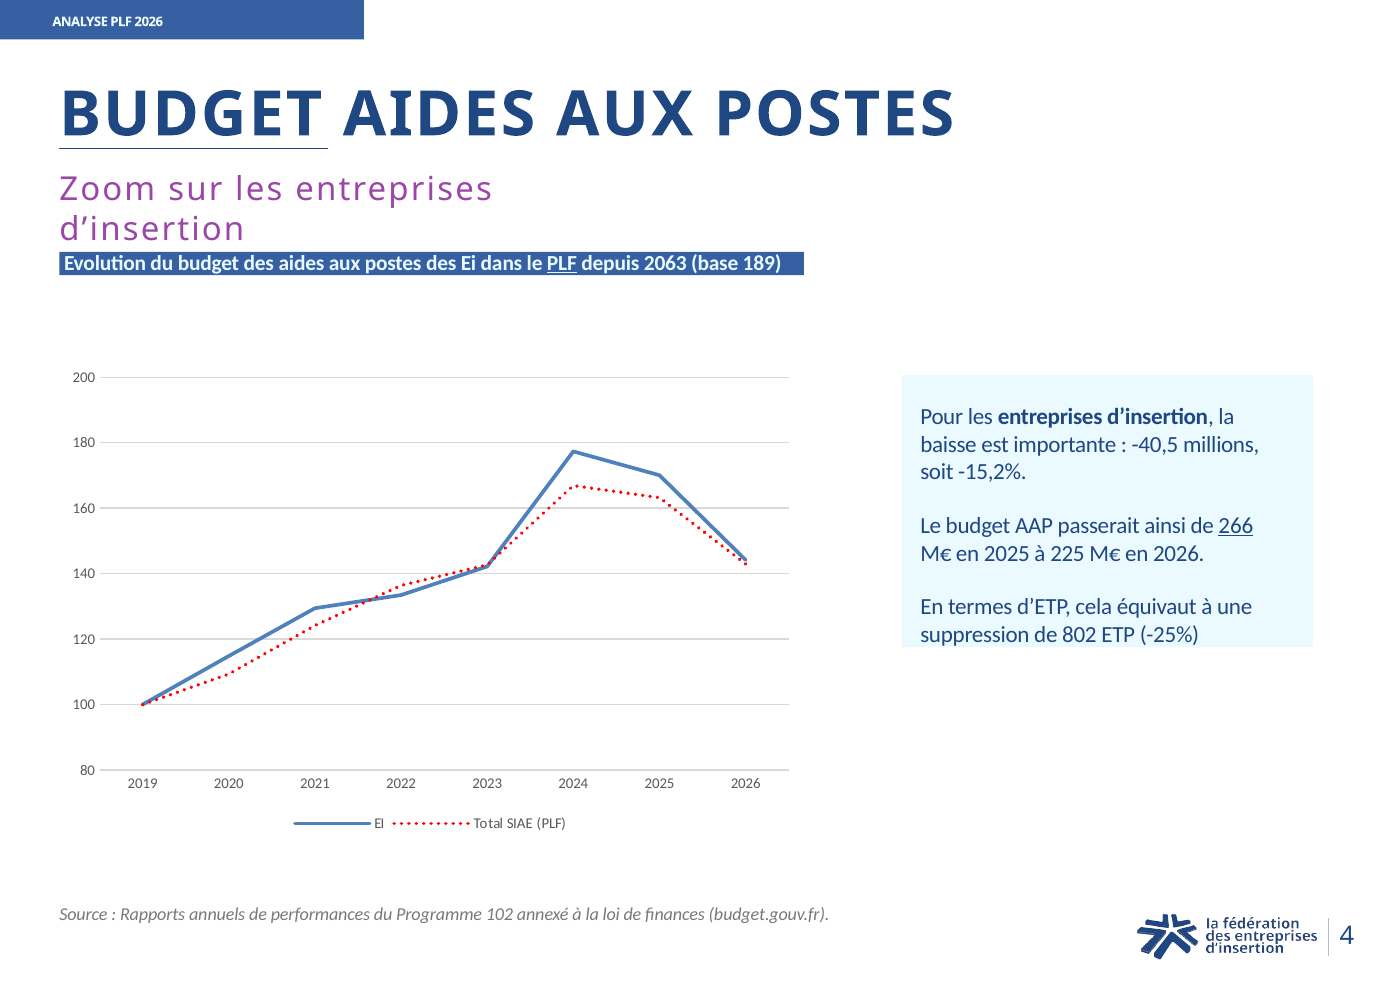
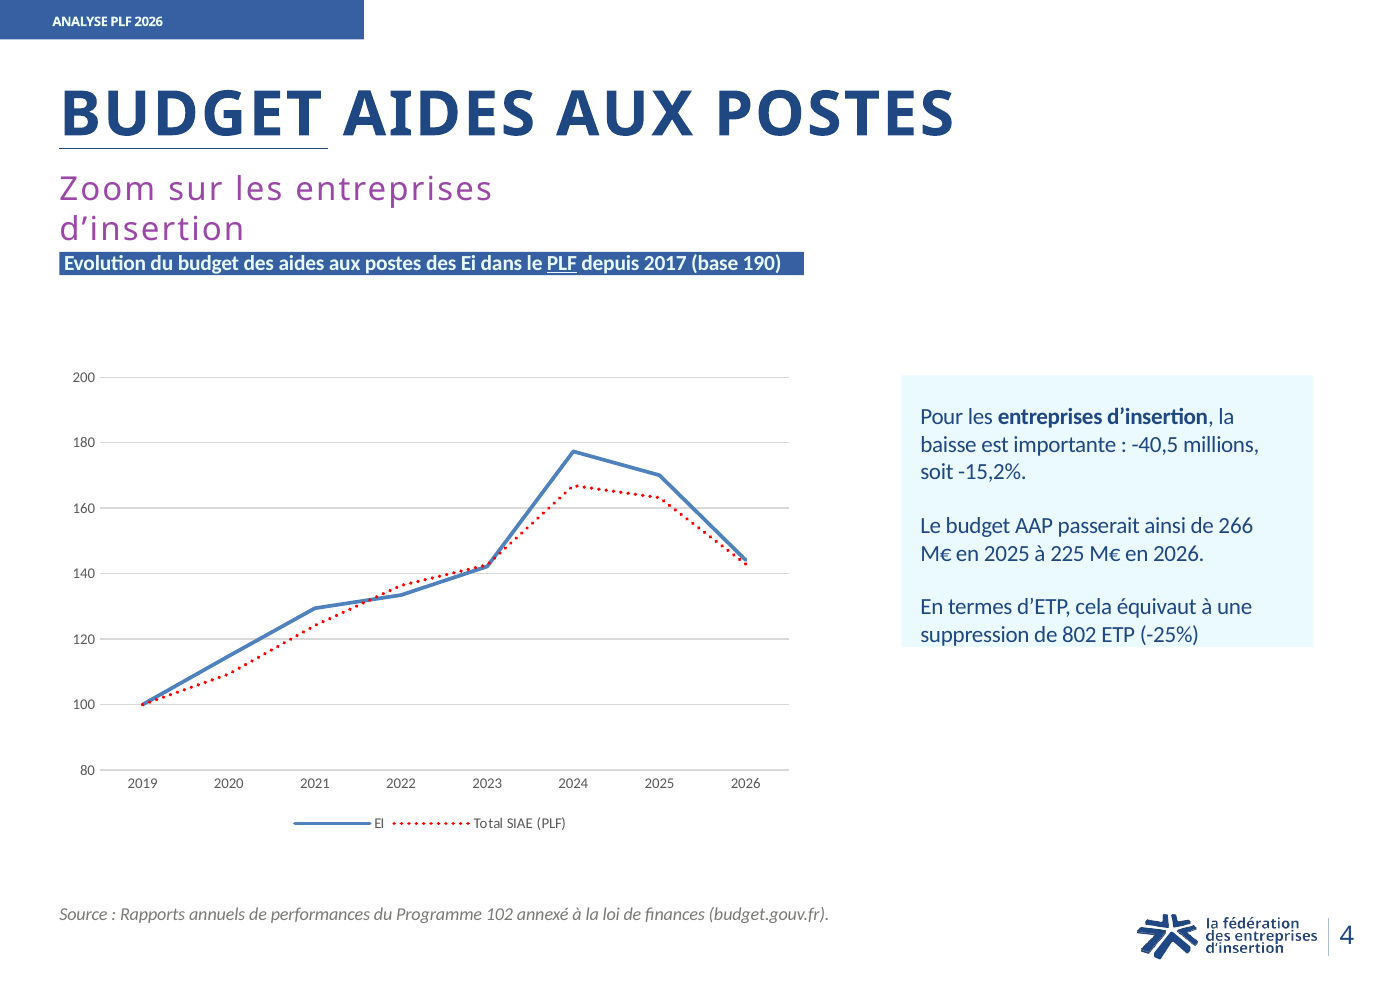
2063: 2063 -> 2017 (665, 264)
189: 189 -> 190 (762, 264)
266 underline: present -> none (1236, 526)
